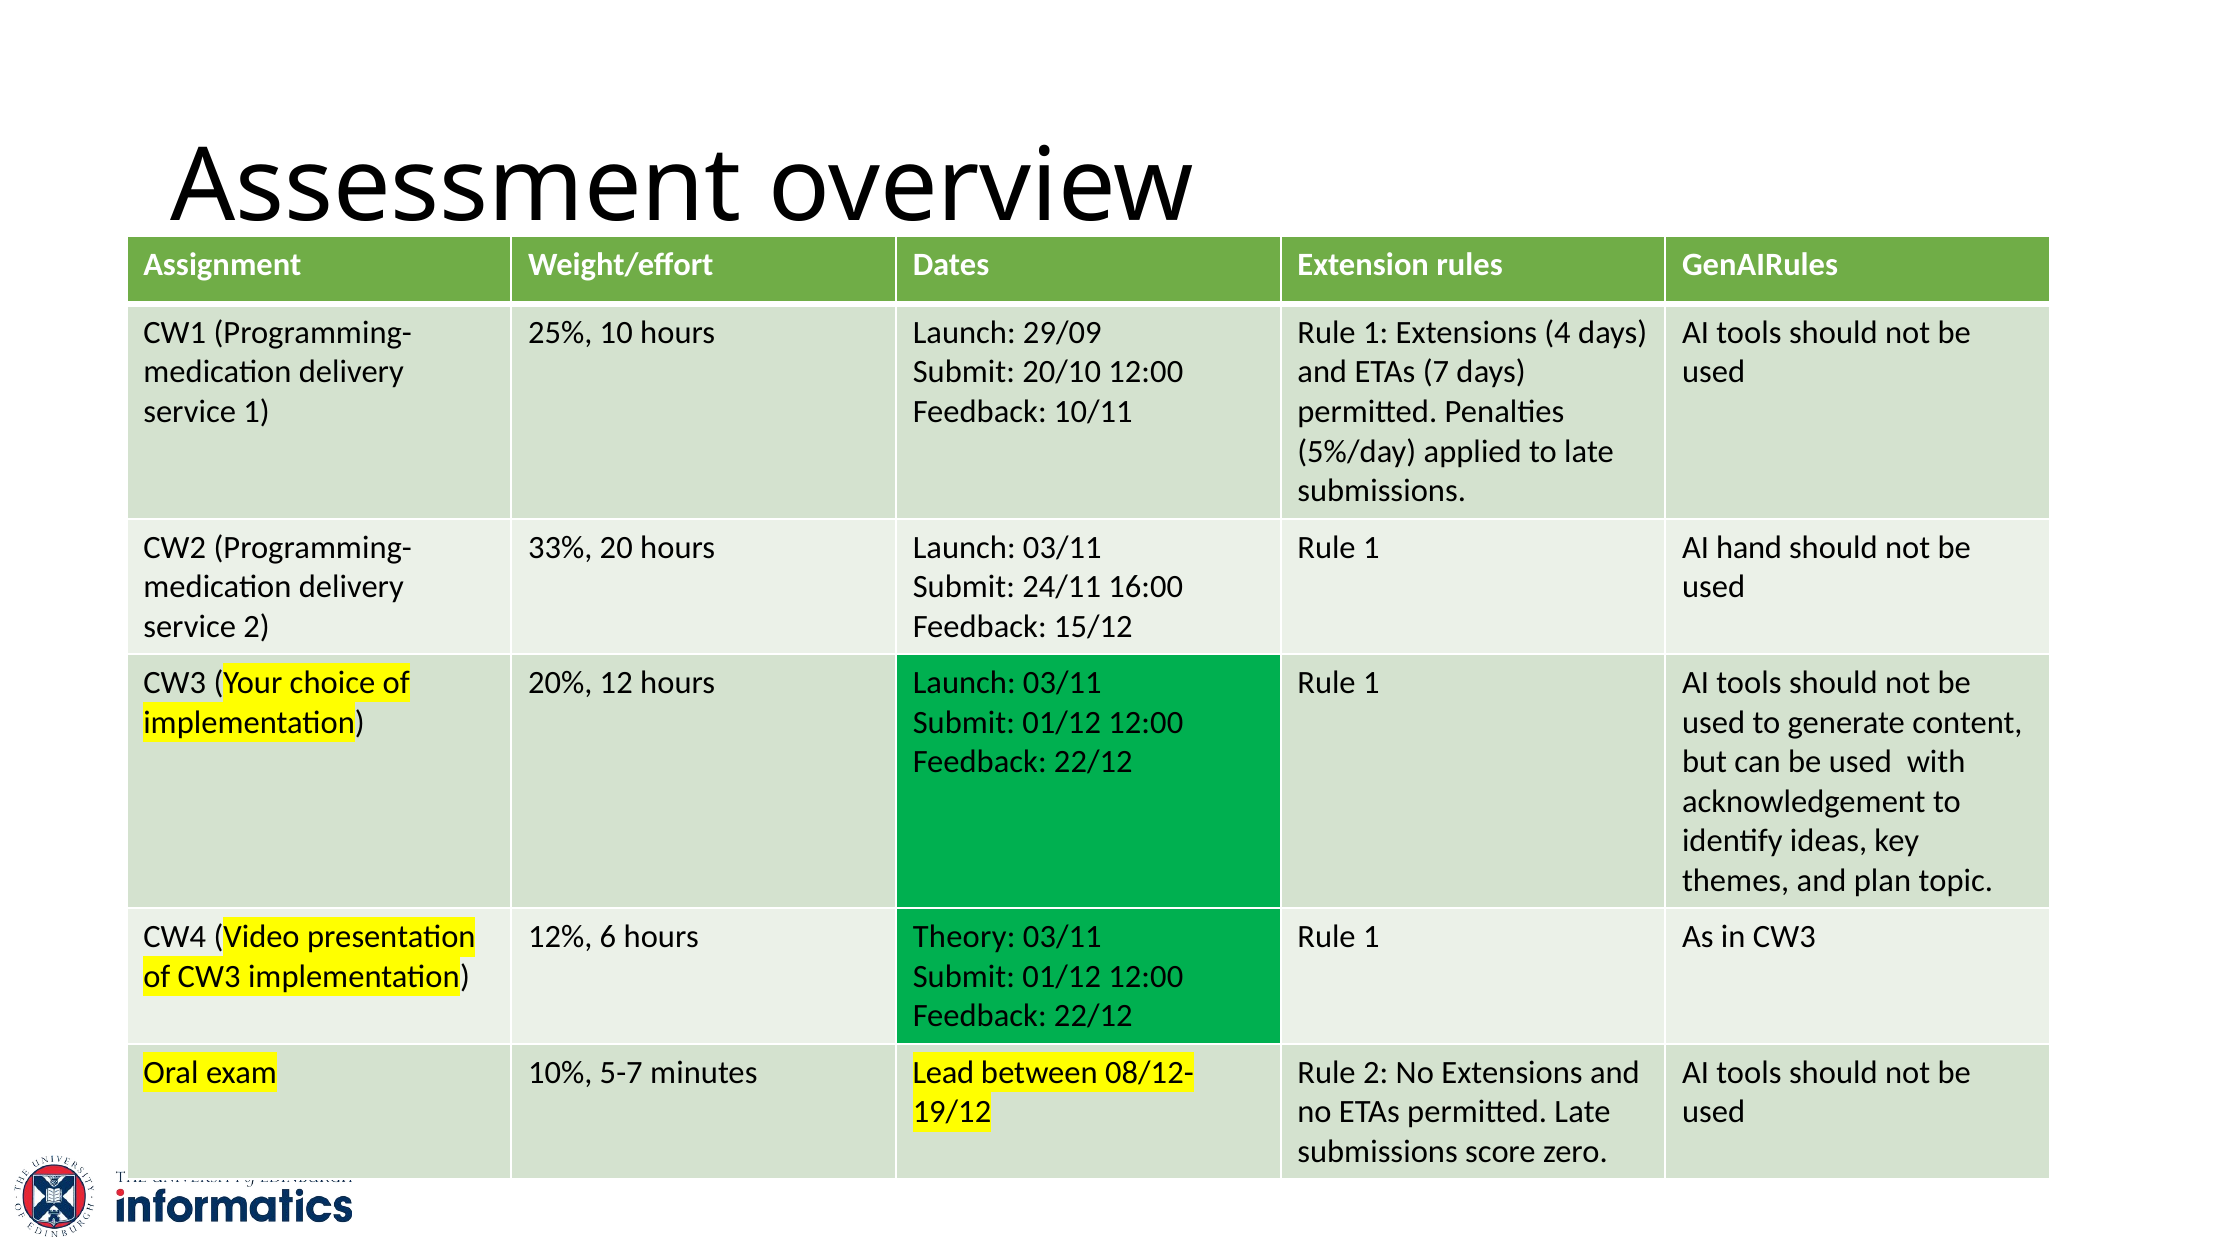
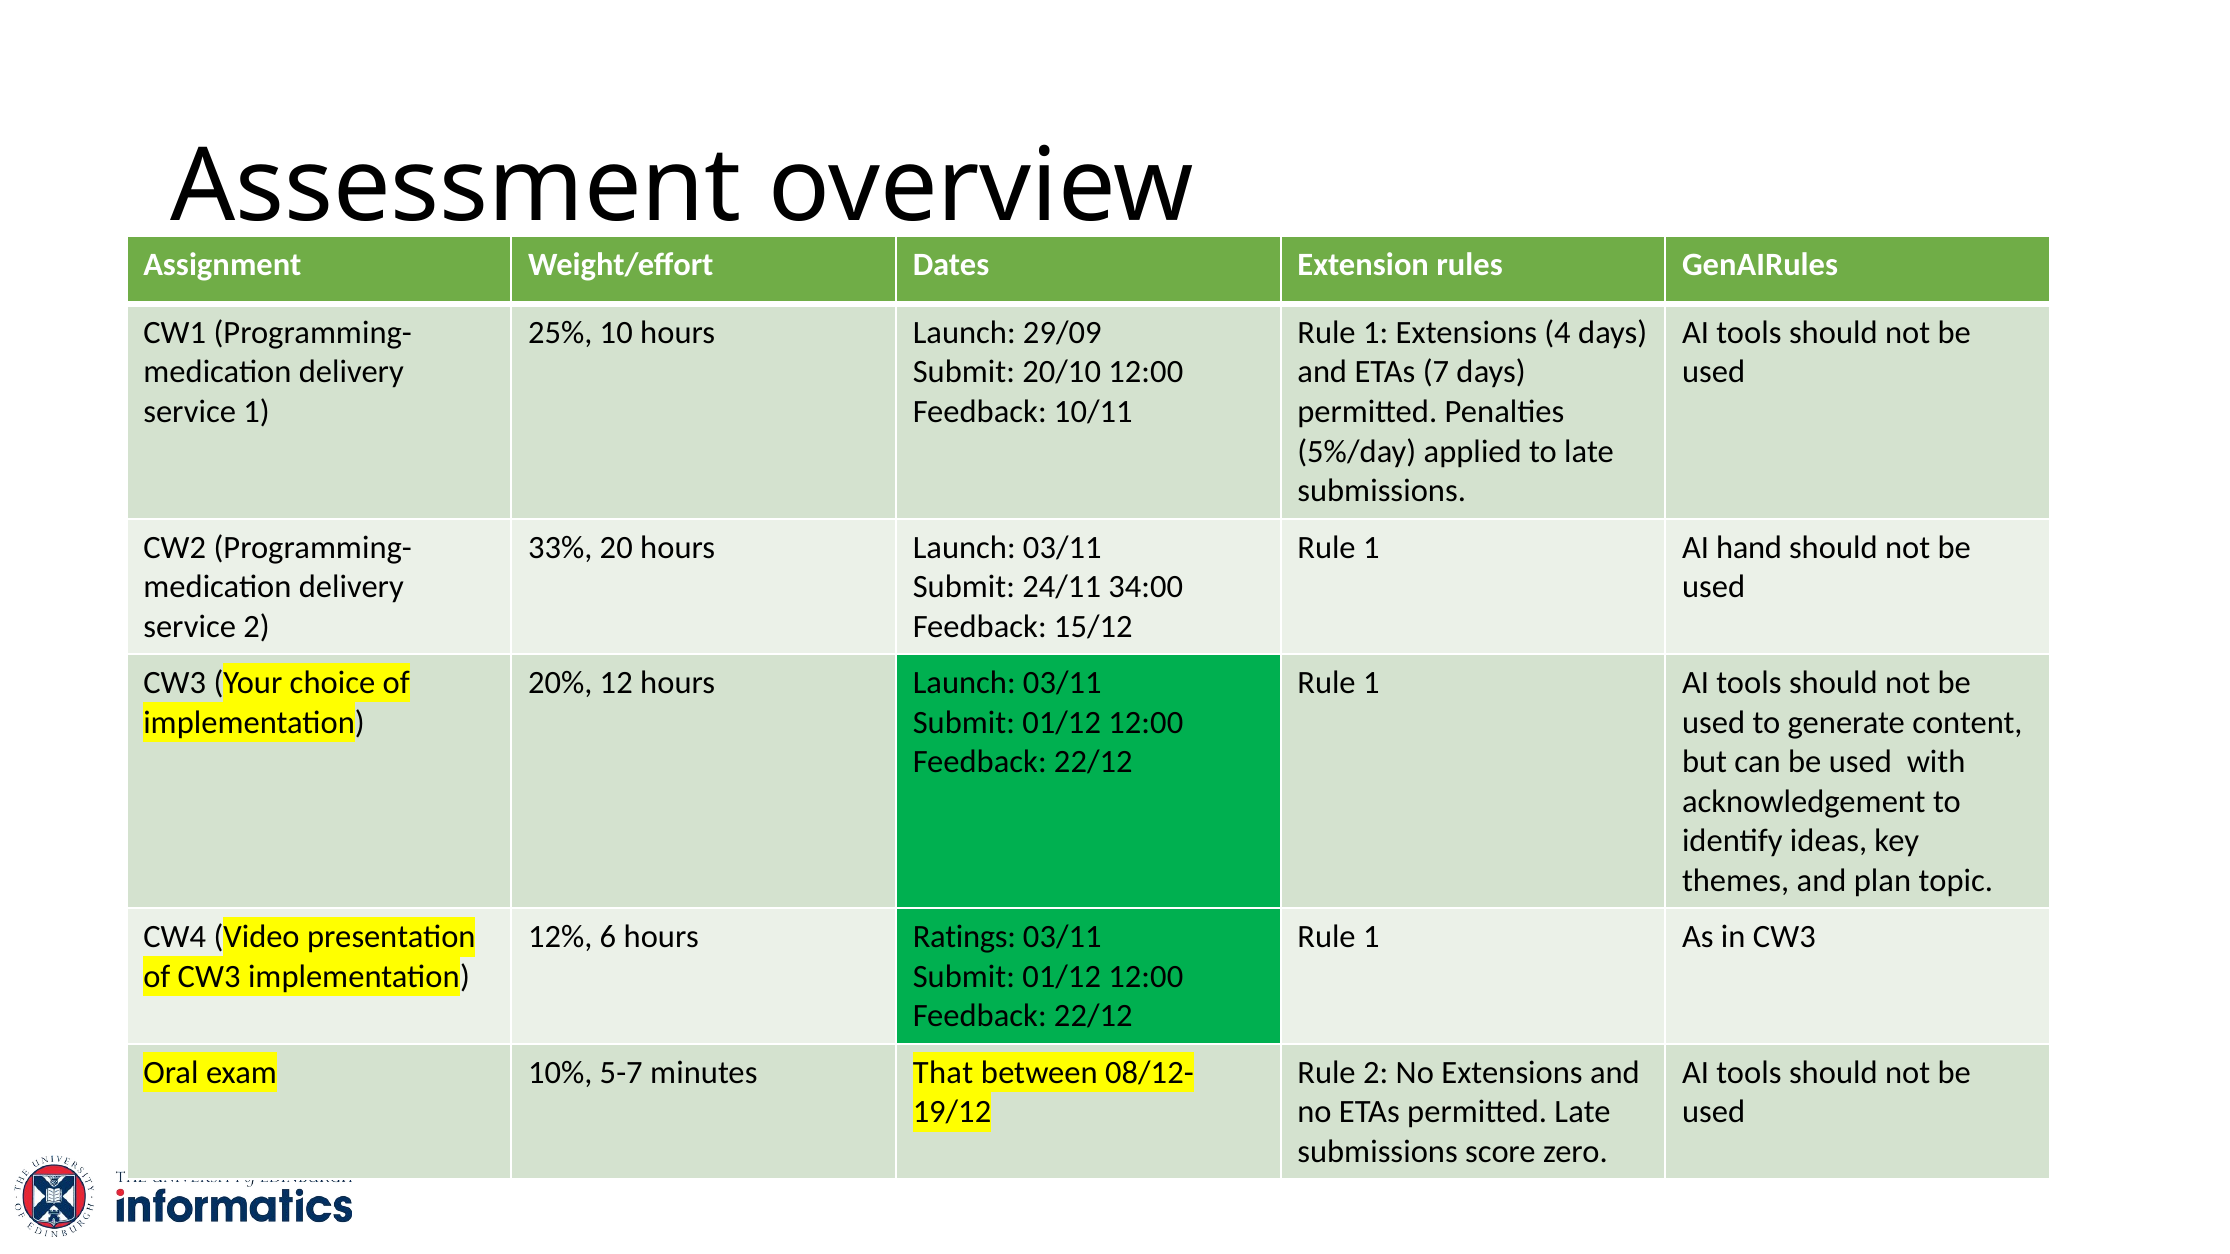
16:00: 16:00 -> 34:00 (1146, 587)
Theory: Theory -> Ratings (964, 937)
Lead: Lead -> That (943, 1073)
